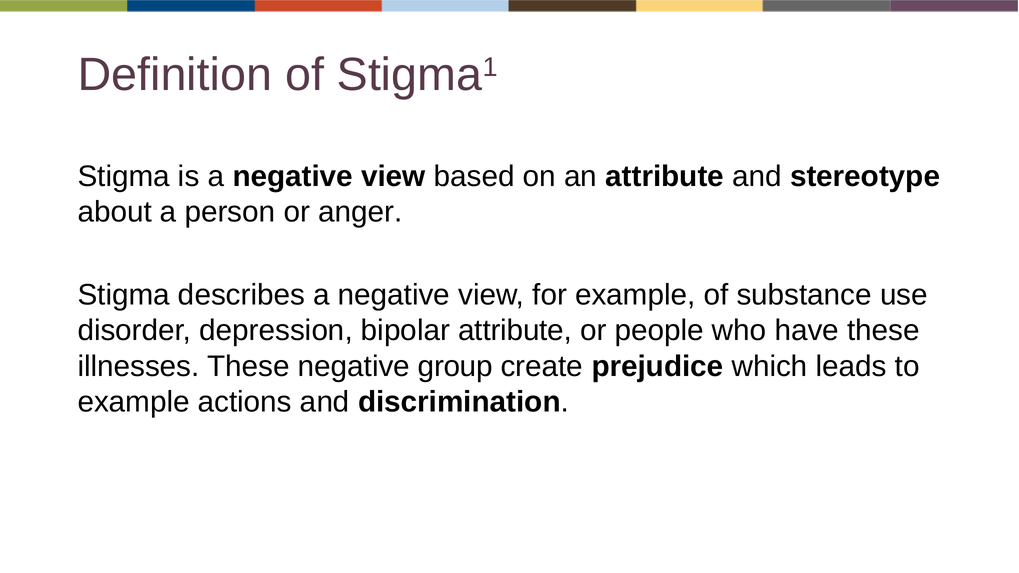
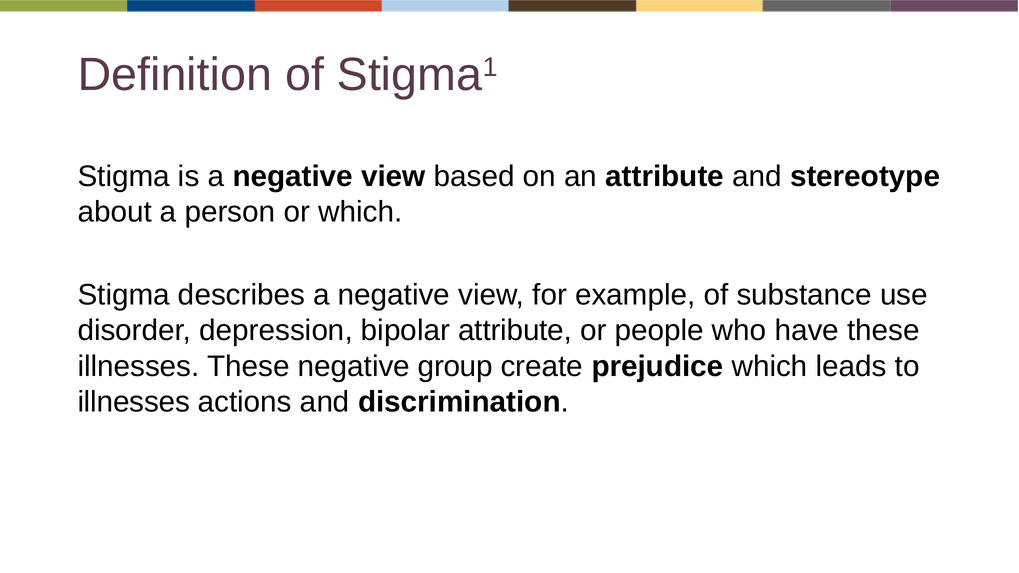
or anger: anger -> which (360, 212)
example: example -> illnesses (134, 402)
